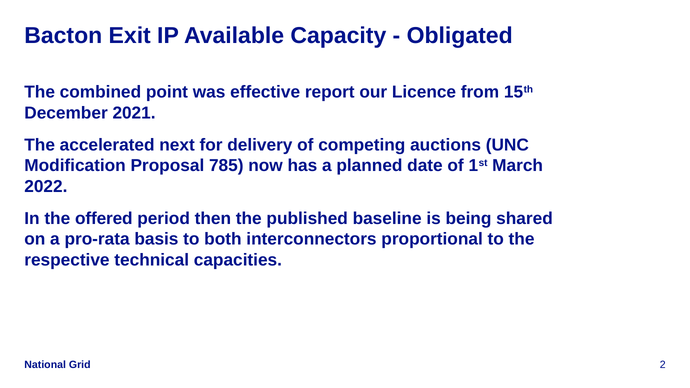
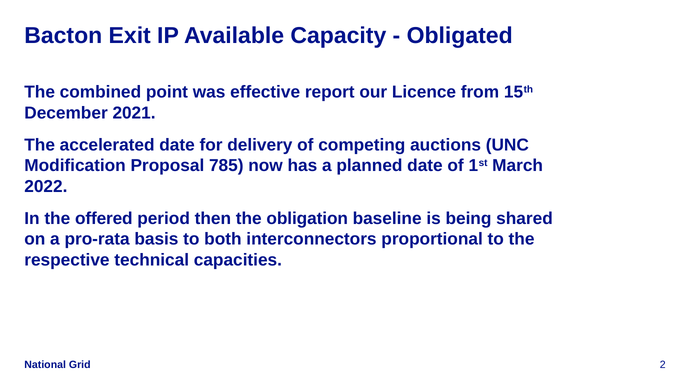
accelerated next: next -> date (177, 145)
published: published -> obligation (307, 219)
